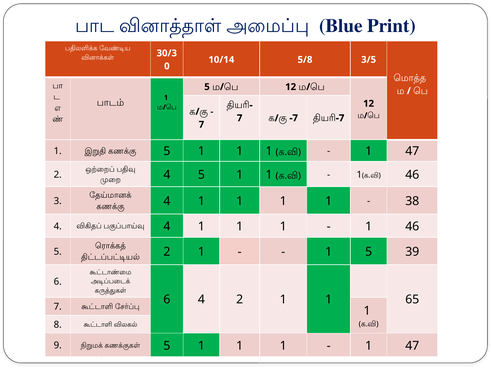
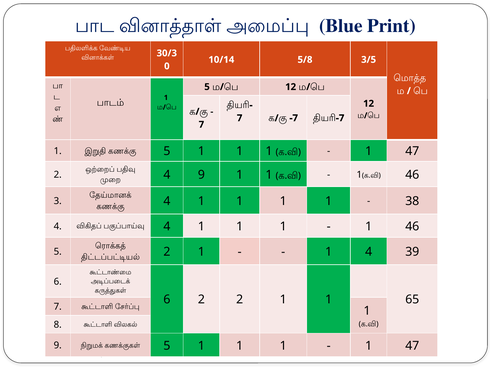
4 5: 5 -> 9 (201, 175)
1 5: 5 -> 4 (369, 252)
6 4: 4 -> 2 (201, 300)
